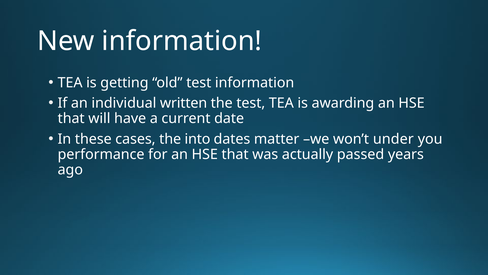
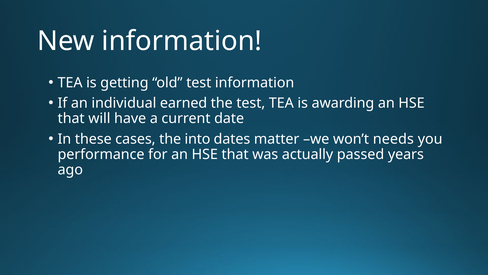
written: written -> earned (184, 103)
under: under -> needs (393, 139)
